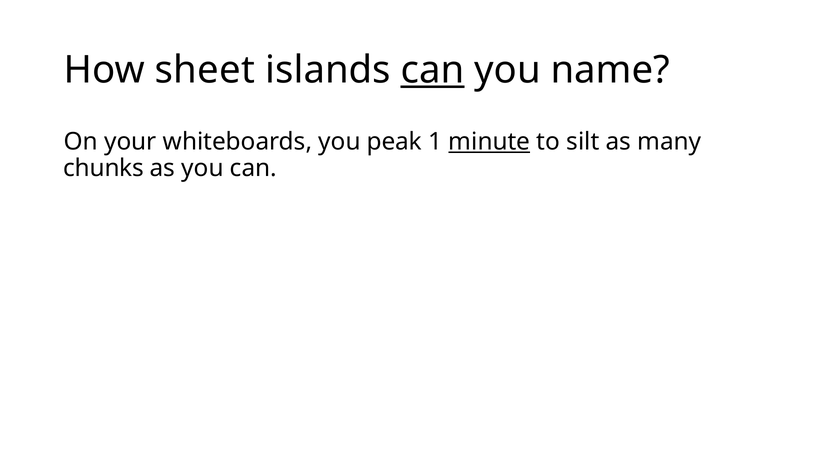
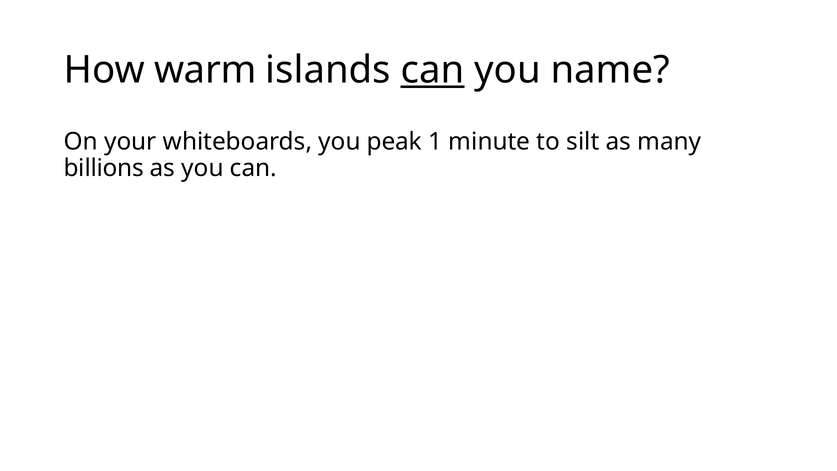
sheet: sheet -> warm (205, 70)
minute underline: present -> none (489, 142)
chunks: chunks -> billions (104, 168)
